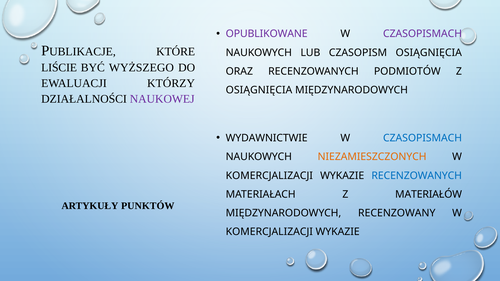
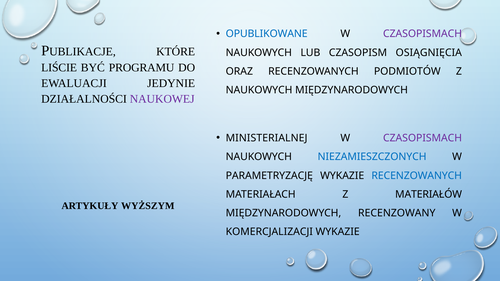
OPUBLIKOWANE colour: purple -> blue (267, 34)
WYŻSZEGO: WYŻSZEGO -> PROGRAMU (142, 68)
KTÓRZY: KTÓRZY -> JEDYNIE (171, 83)
OSIĄGNIĘCIA: OSIĄGNIĘCIA -> NAUKOWYCH (259, 90)
WYDAWNICTWIE: WYDAWNICTWIE -> MINISTERIALNEJ (267, 138)
CZASOPISMACH colour: blue -> purple (423, 138)
NIEZAMIESZCZONYCH colour: orange -> blue (372, 157)
KOMERCJALIZACJI: KOMERCJALIZACJI -> PARAMETRYZACJĘ (269, 176)
PUNKTÓW: PUNKTÓW -> WYŻSZYM (148, 206)
